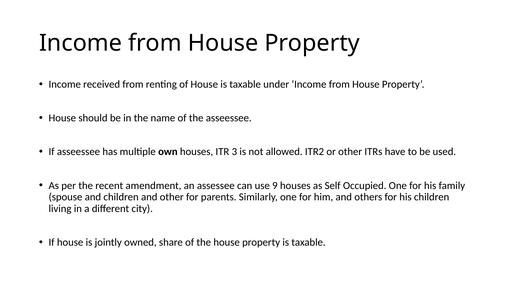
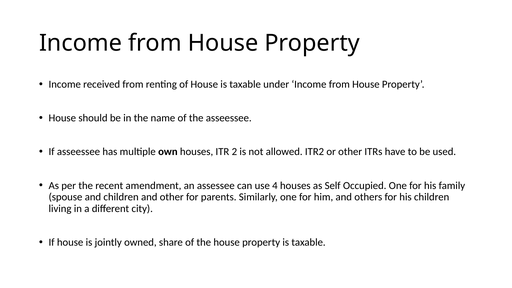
3: 3 -> 2 (234, 152)
9: 9 -> 4 (275, 186)
